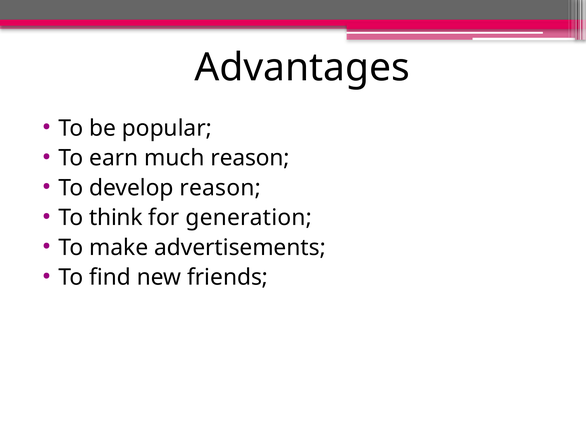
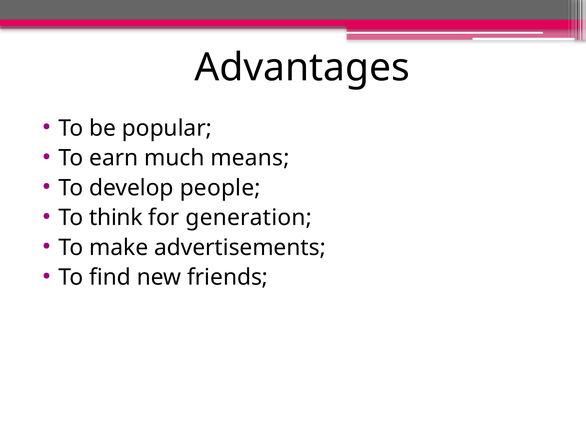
much reason: reason -> means (250, 158)
develop reason: reason -> people (220, 188)
